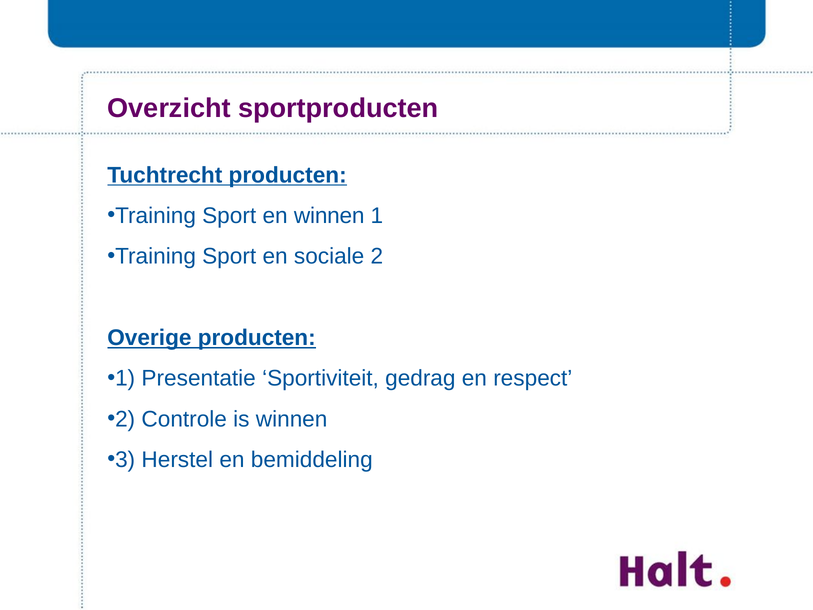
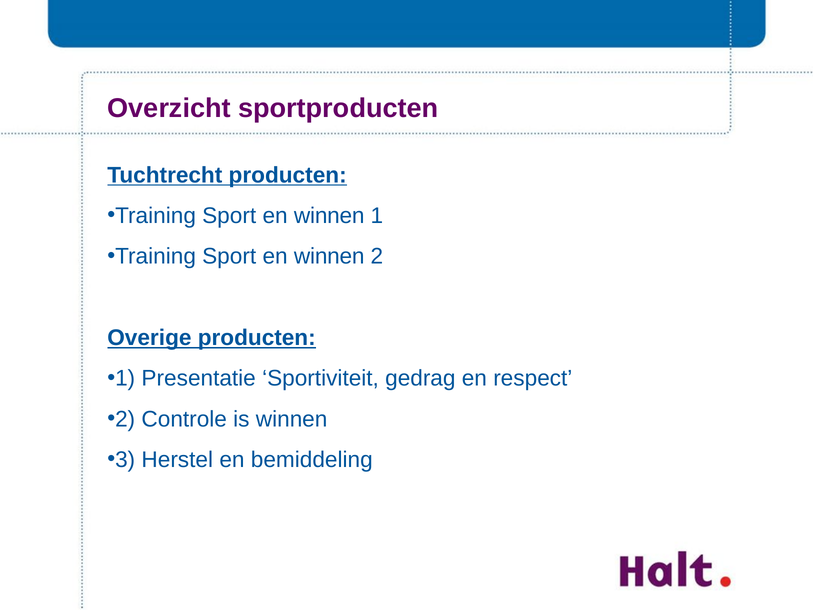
sociale: sociale -> winnen (329, 256)
